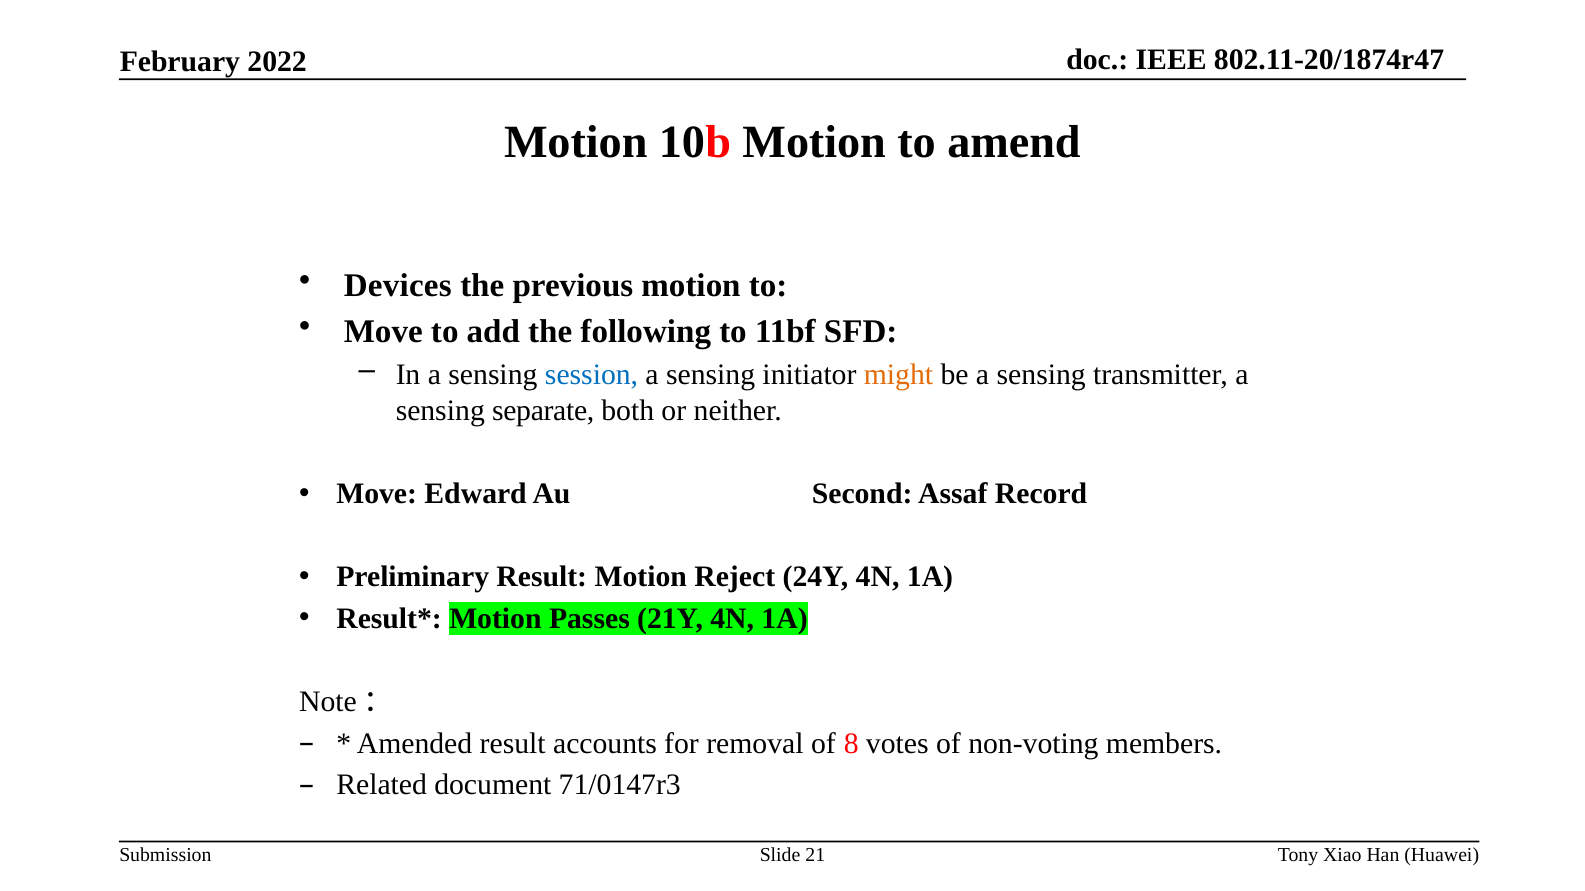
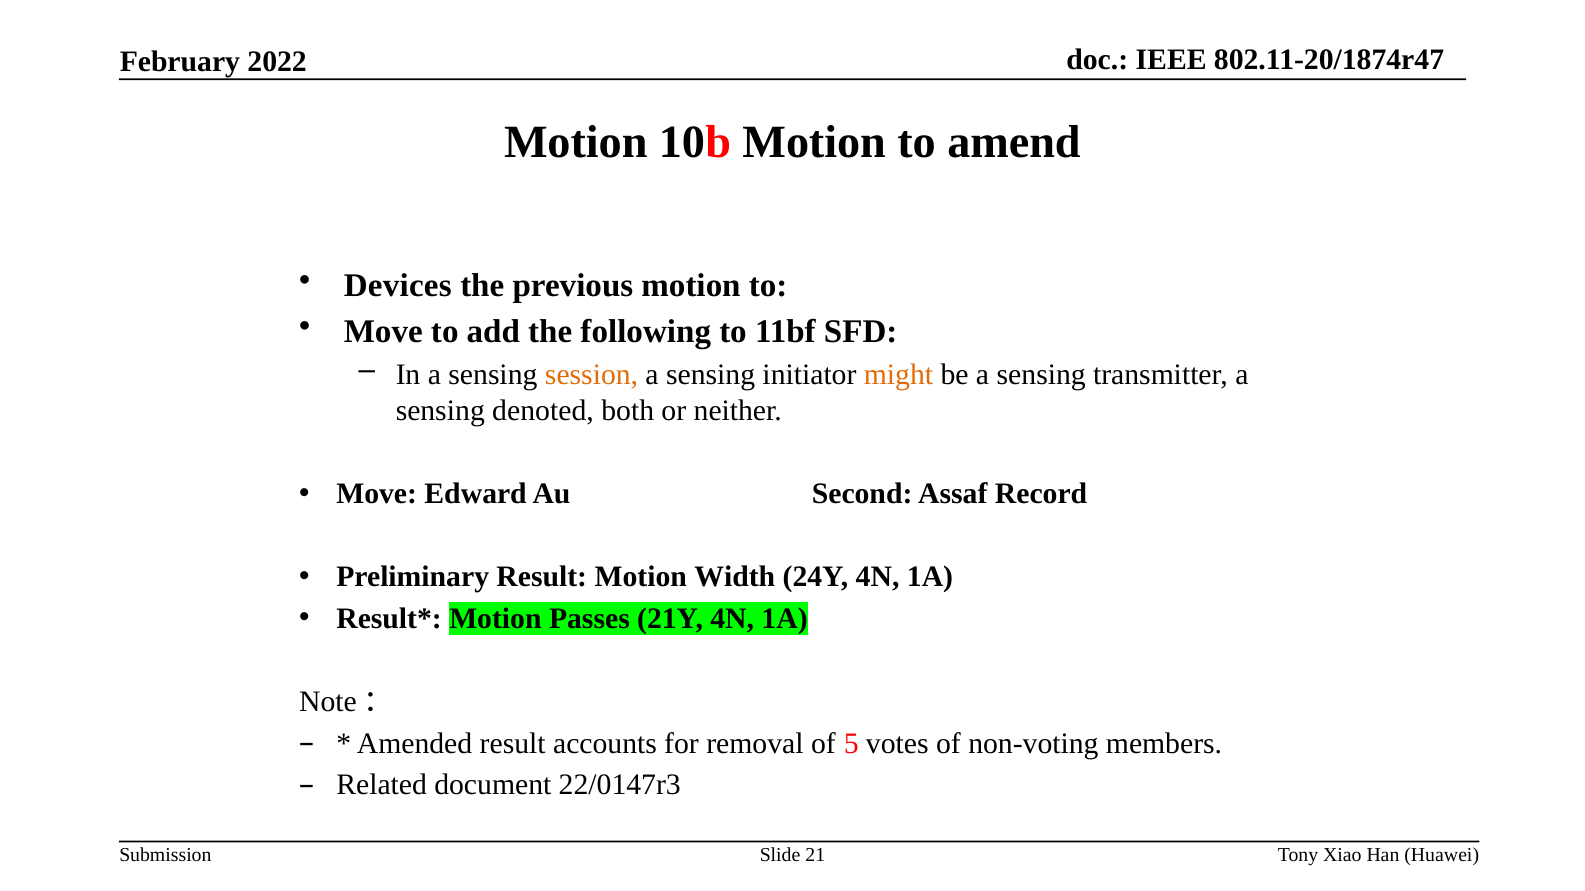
session colour: blue -> orange (592, 375)
separate: separate -> denoted (543, 411)
Reject: Reject -> Width (735, 577)
8: 8 -> 5 (851, 744)
71/0147r3: 71/0147r3 -> 22/0147r3 (620, 785)
